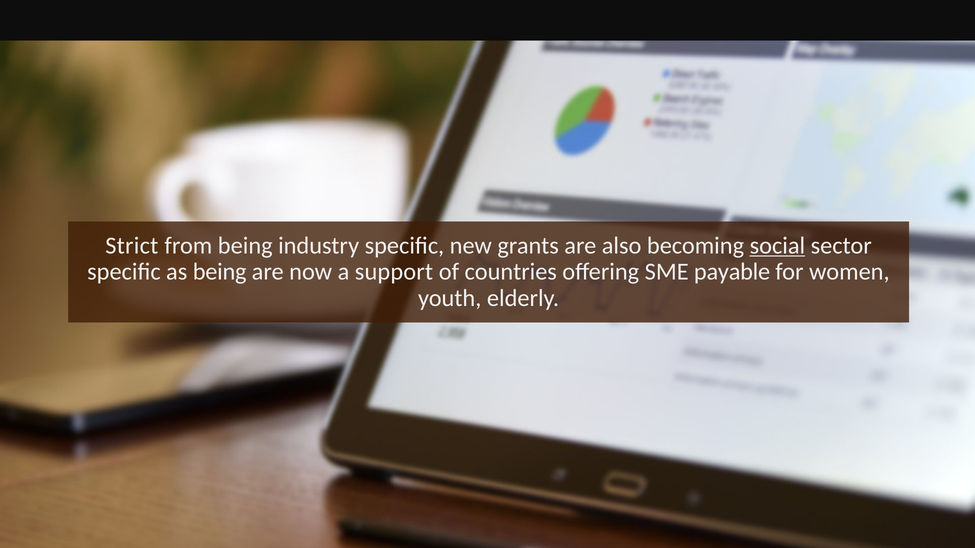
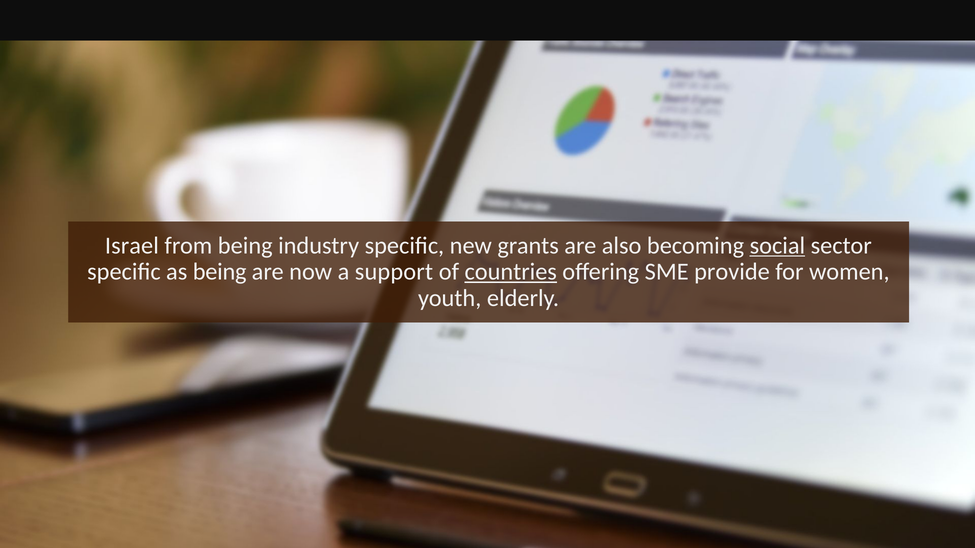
Strict: Strict -> Israel (132, 246)
countries underline: none -> present (511, 272)
payable: payable -> provide (732, 272)
